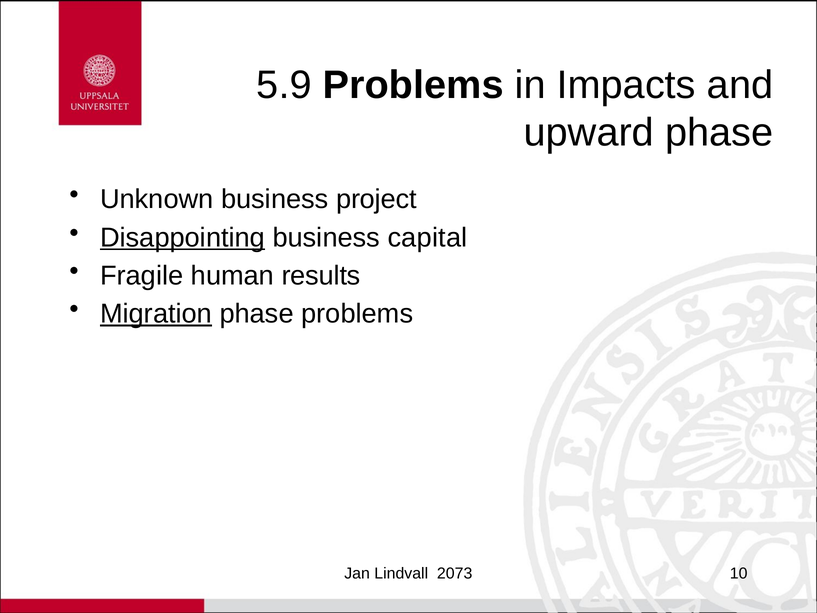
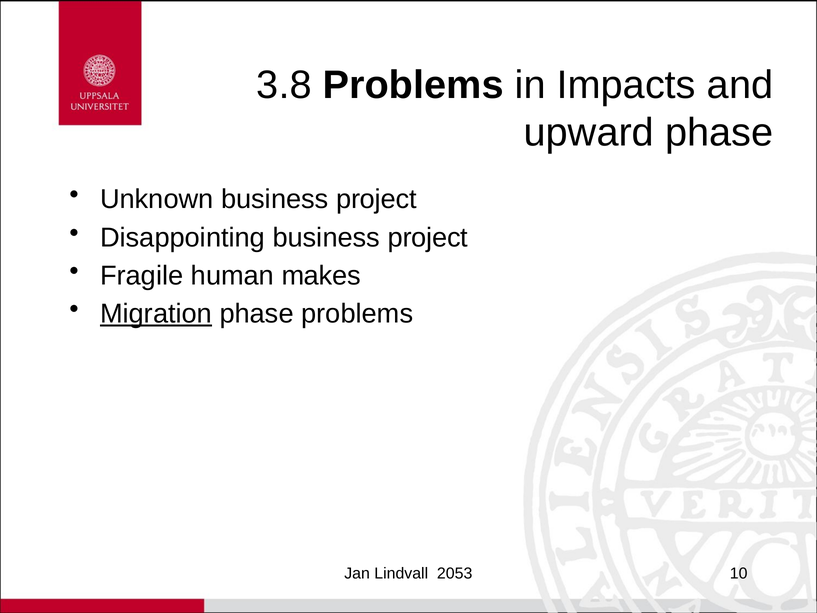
5.9: 5.9 -> 3.8 (284, 85)
Disappointing underline: present -> none (183, 237)
capital: capital -> project (428, 237)
results: results -> makes (321, 276)
2073: 2073 -> 2053 (455, 573)
